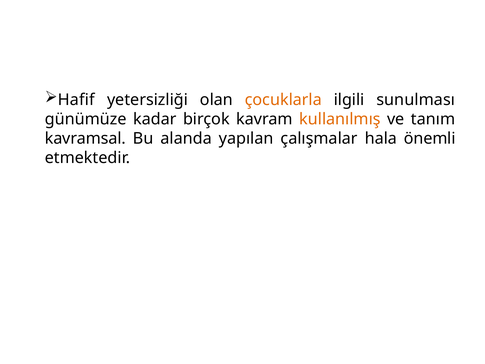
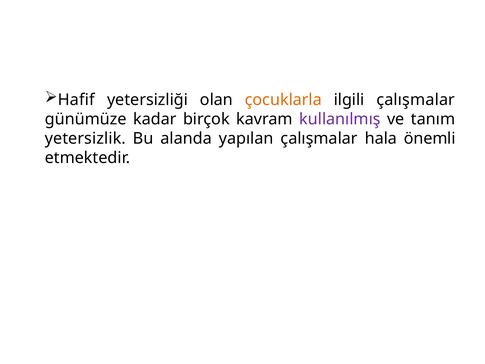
ilgili sunulması: sunulması -> çalışmalar (416, 100)
kullanılmış colour: orange -> purple (340, 119)
kavramsal: kavramsal -> yetersizlik (85, 138)
